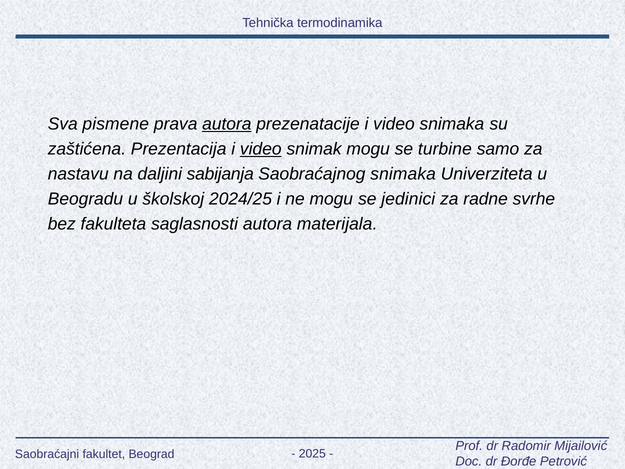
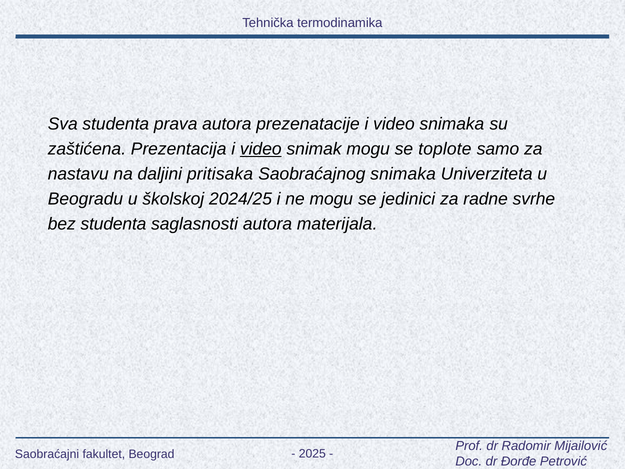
Sva pismene: pismene -> studenta (116, 124)
autora underline: present -> none (227, 124)
turbine: turbine -> toplote (445, 149)
sabijanja: sabijanja -> pritisaka (220, 174)
bez fakulteta: fakulteta -> studenta (113, 224)
